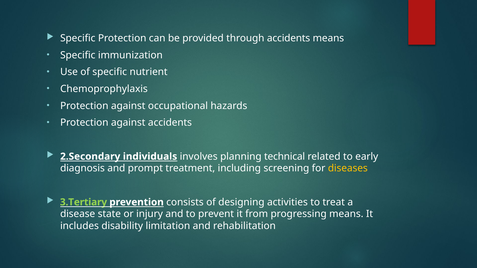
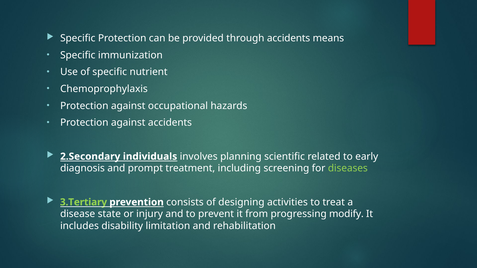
technical: technical -> scientific (285, 157)
diseases colour: yellow -> light green (348, 169)
progressing means: means -> modify (346, 214)
